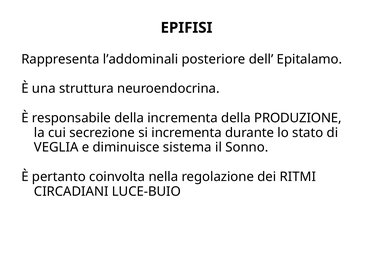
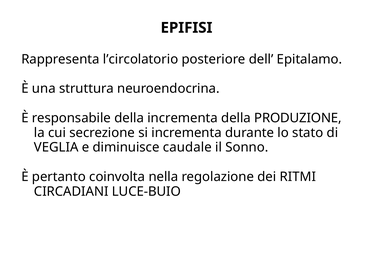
l’addominali: l’addominali -> l’circolatorio (141, 59)
sistema: sistema -> caudale (187, 147)
